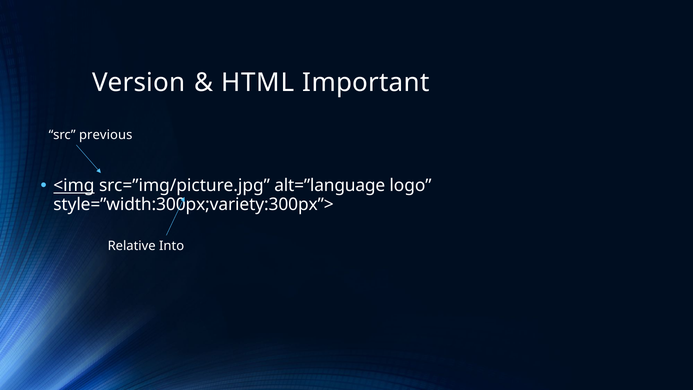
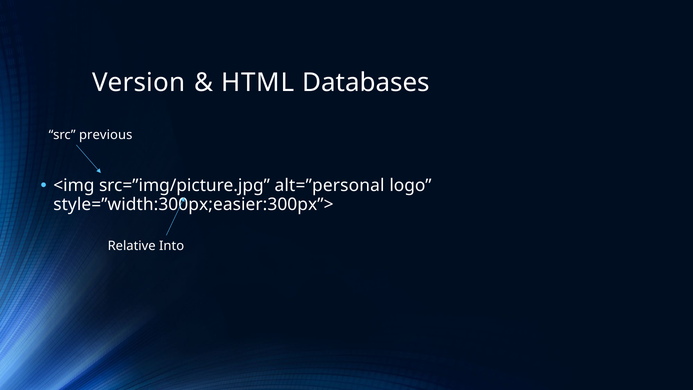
Important: Important -> Databases (366, 83)
<img underline: present -> none (74, 186)
alt=”language: alt=”language -> alt=”personal (330, 186)
style=”width:300px;variety:300px”>: style=”width:300px;variety:300px”> -> style=”width:300px;easier:300px”> (193, 204)
